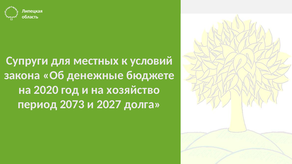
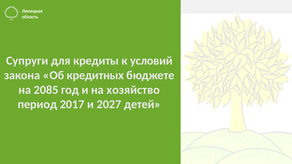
местных: местных -> кредиты (96, 61)
денежные: денежные -> кредитных (95, 75)
2020: 2020 -> 2085 (46, 90)
2073: 2073 -> 2017 (72, 105)
долга: долга -> детей (142, 105)
